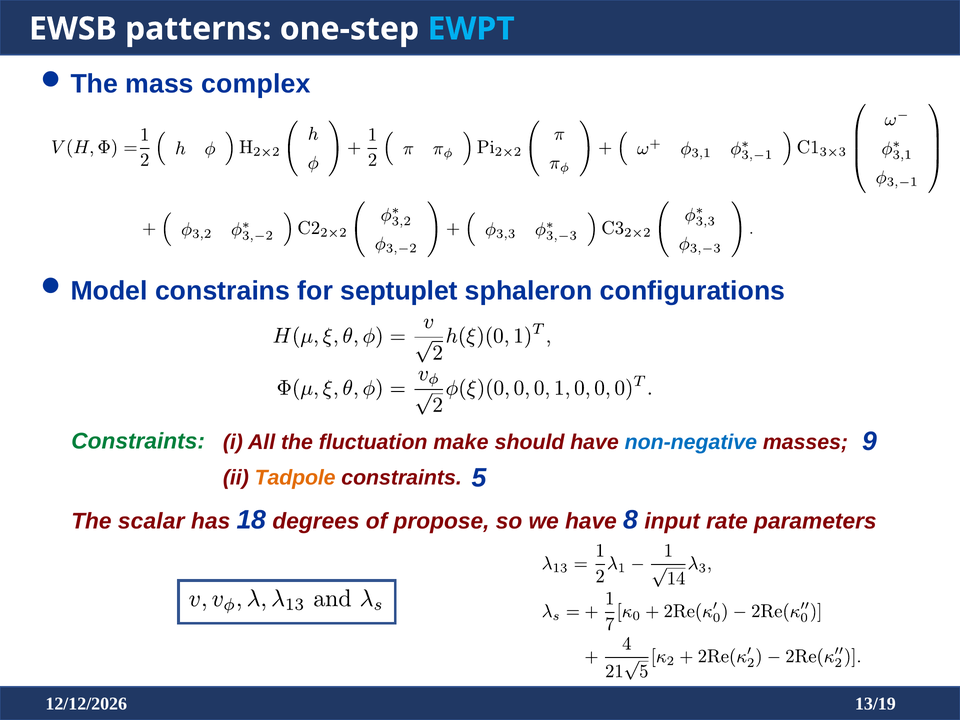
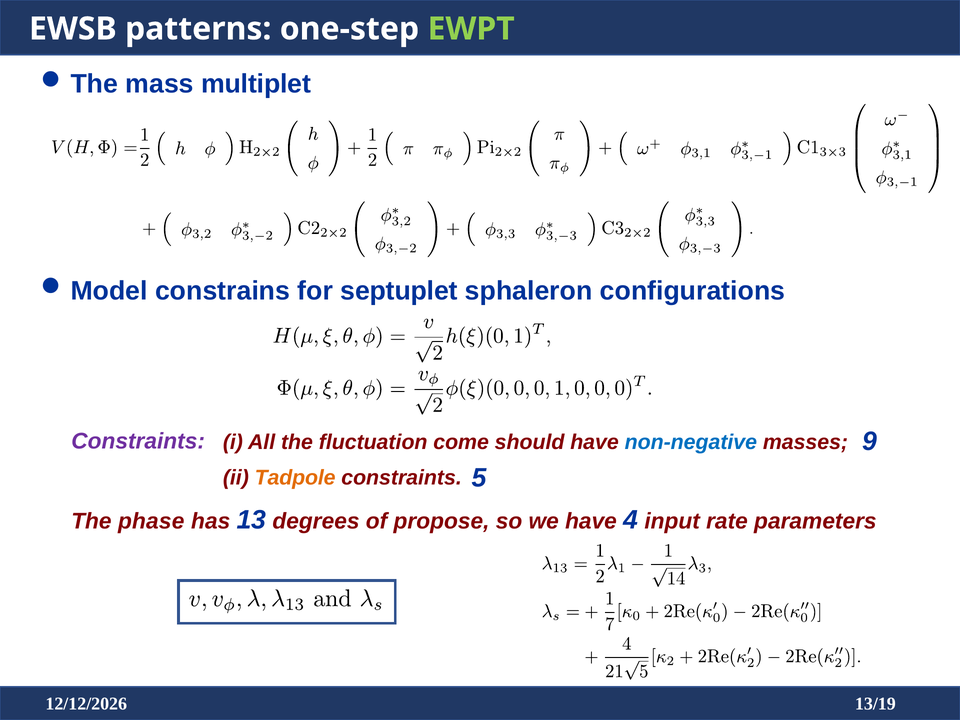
EWPT colour: light blue -> light green (471, 29)
complex: complex -> multiplet (256, 84)
Constraints colour: green -> purple (138, 441)
make: make -> come (461, 442)
scalar: scalar -> phase (151, 521)
18: 18 -> 13 (251, 520)
8: 8 -> 4 (631, 520)
